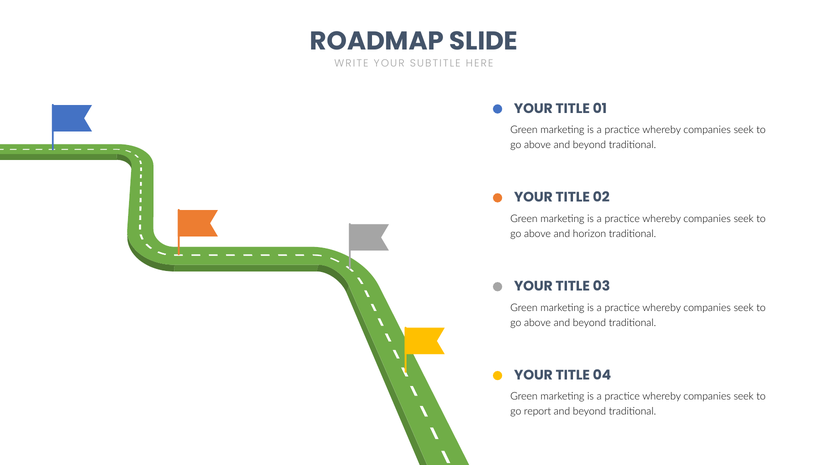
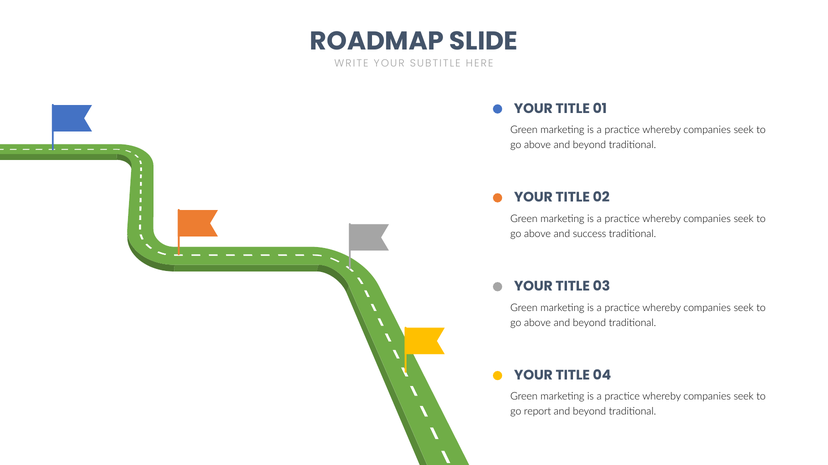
horizon: horizon -> success (590, 234)
